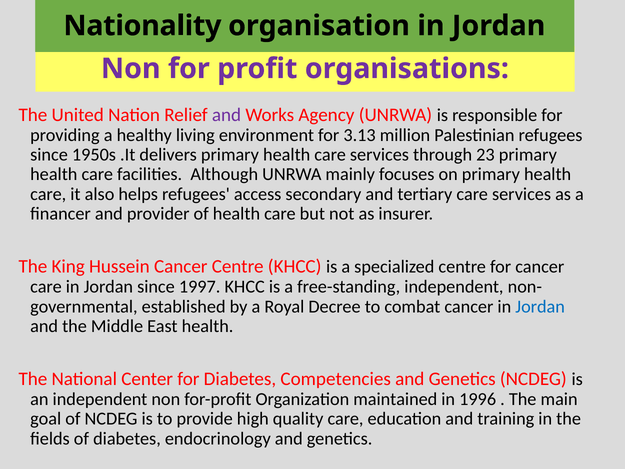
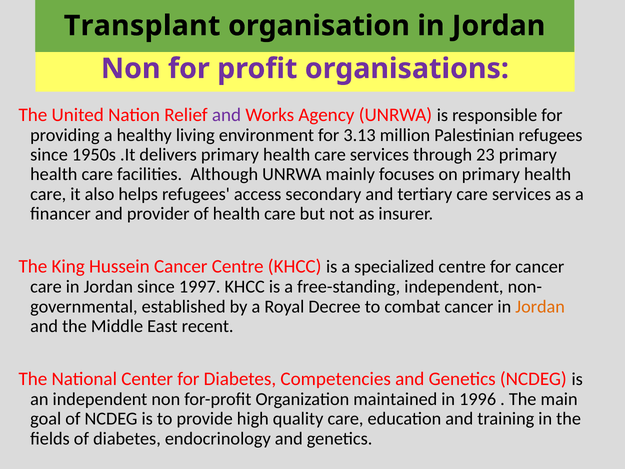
Nationality: Nationality -> Transplant (142, 26)
Jordan colour: blue -> orange (540, 306)
East health: health -> recent (208, 326)
